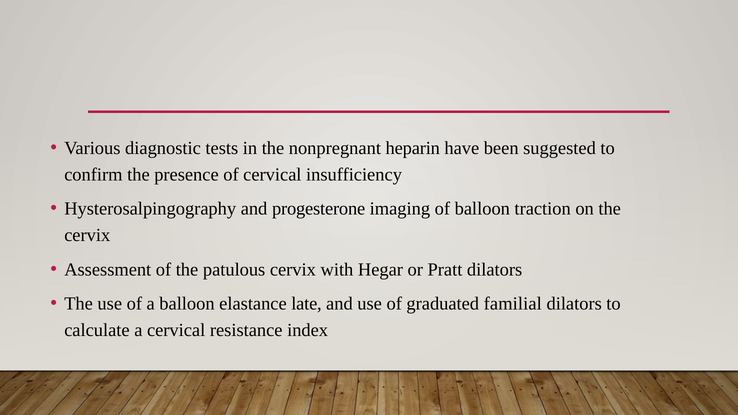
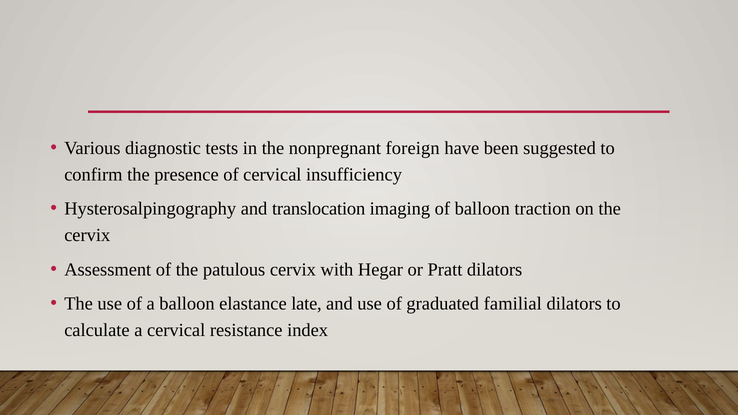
heparin: heparin -> foreign (413, 148)
progesterone: progesterone -> translocation (319, 209)
